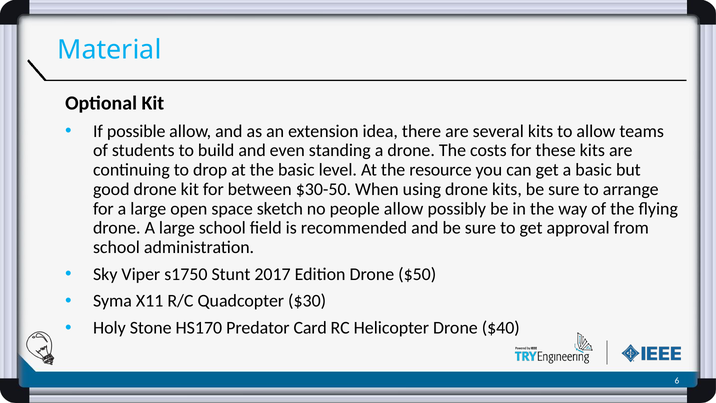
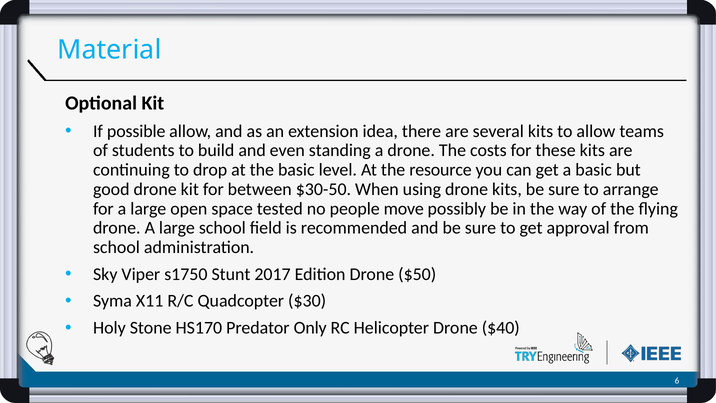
sketch: sketch -> tested (280, 208)
people allow: allow -> move (404, 208)
Card: Card -> Only (310, 328)
